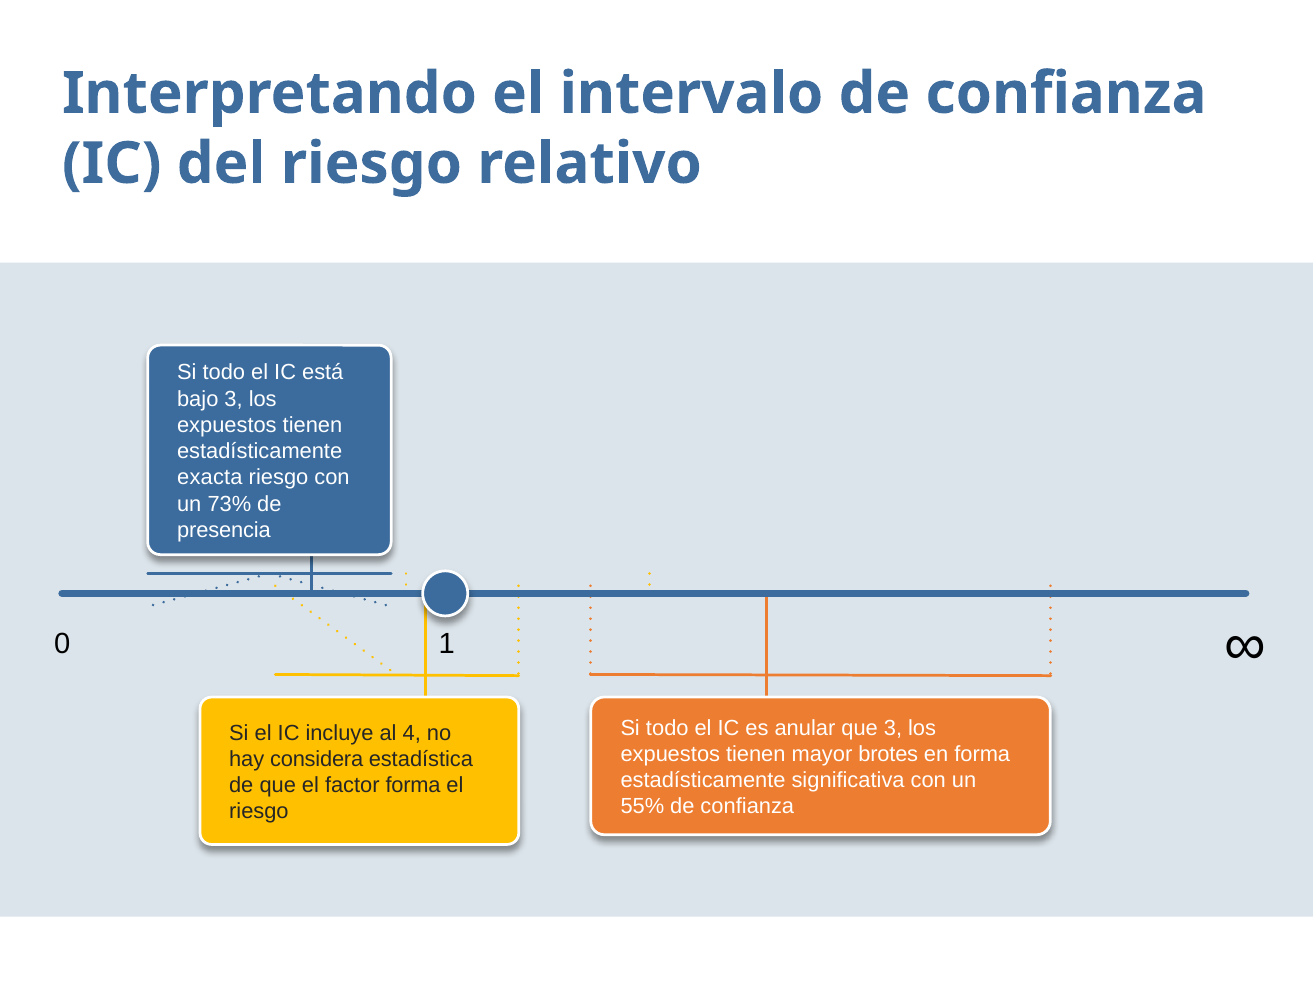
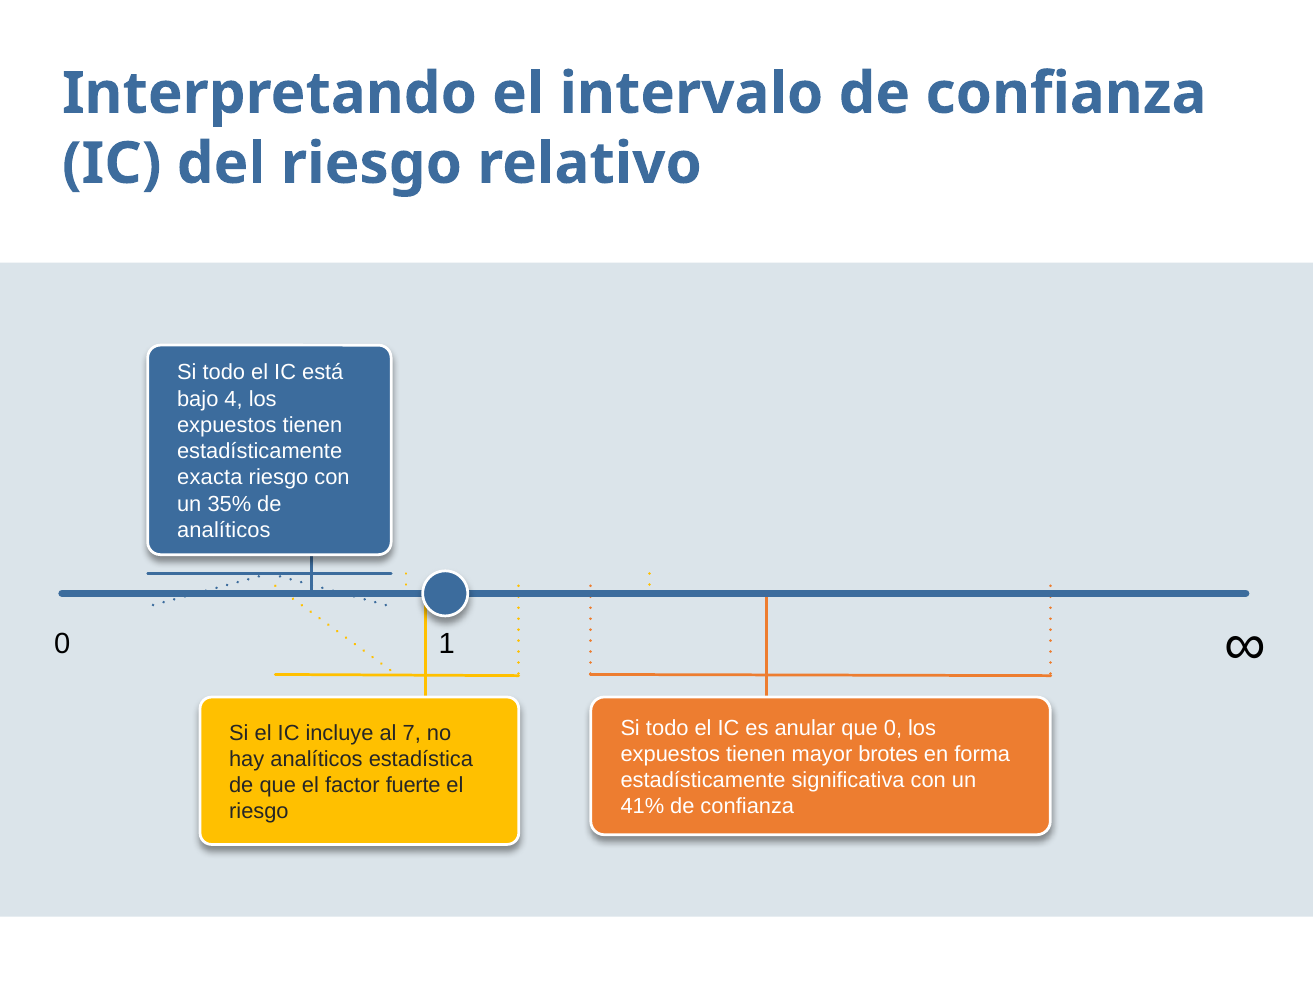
bajo 3: 3 -> 4 (233, 399)
73%: 73% -> 35% (229, 504)
presencia: presencia -> analíticos (224, 530)
que 3: 3 -> 0 (893, 728)
4: 4 -> 7 (412, 733)
hay considera: considera -> analíticos (317, 759)
factor forma: forma -> fuerte (413, 785)
55%: 55% -> 41% (642, 807)
